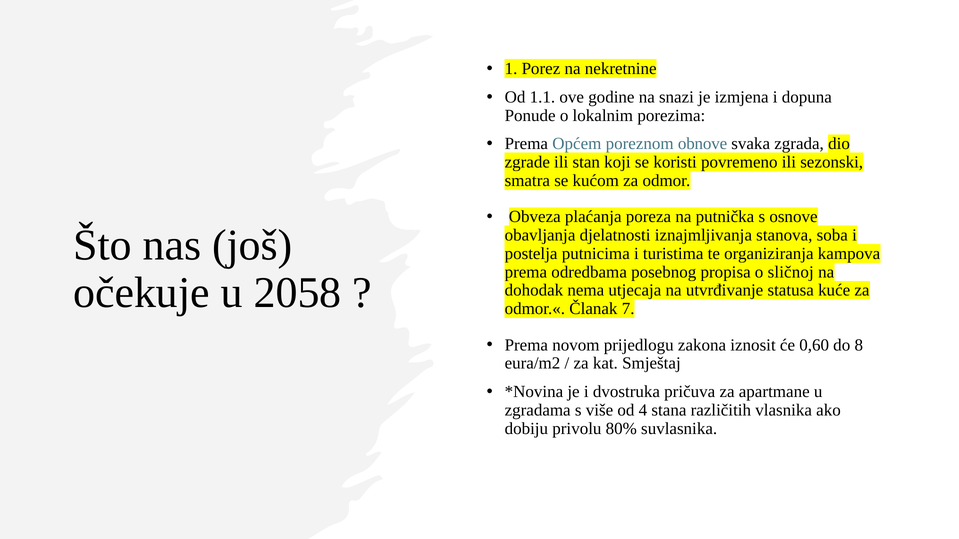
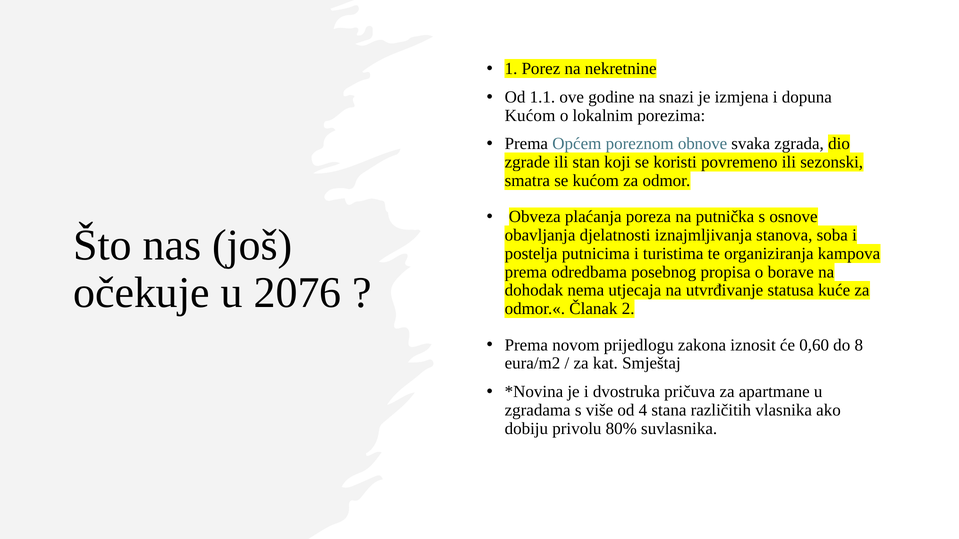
Ponude: Ponude -> Kućom (530, 116)
sličnoj: sličnoj -> borave (791, 272)
2058: 2058 -> 2076 (298, 293)
7: 7 -> 2 (628, 309)
